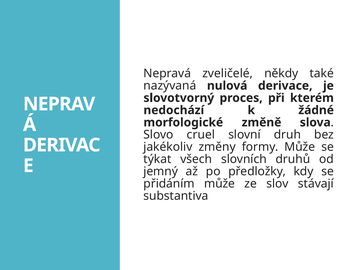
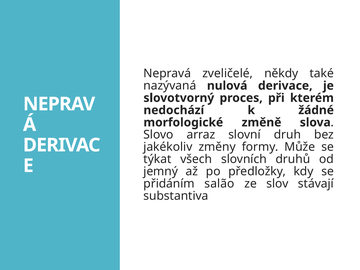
cruel: cruel -> arraz (201, 135)
přidáním může: může -> salão (219, 184)
